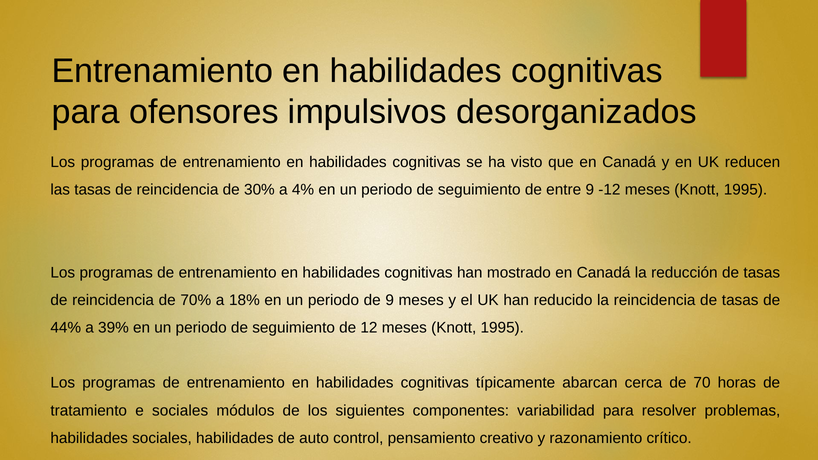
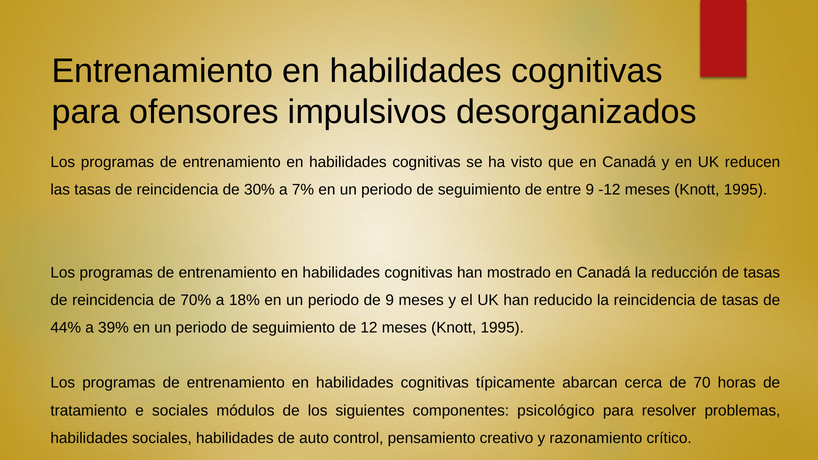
4%: 4% -> 7% (303, 190)
variabilidad: variabilidad -> psicológico (556, 411)
